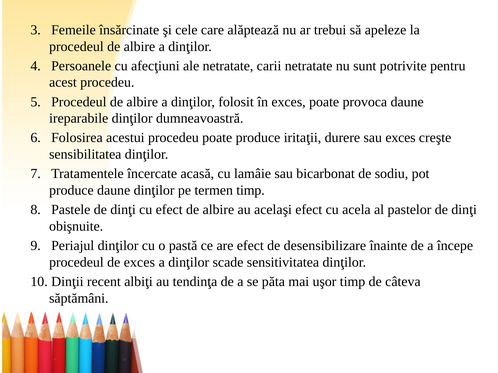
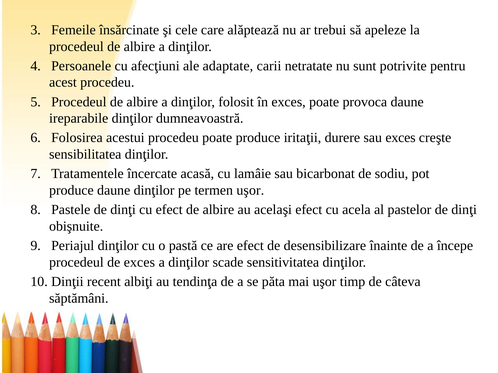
ale netratate: netratate -> adaptate (228, 66)
termen timp: timp -> uşor (250, 191)
